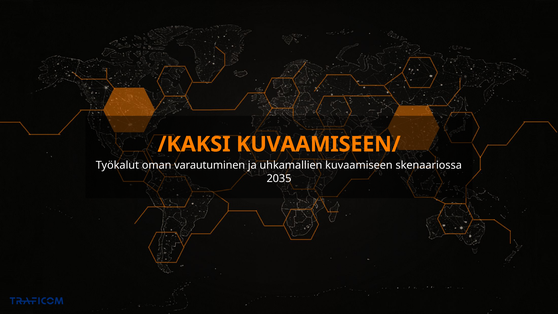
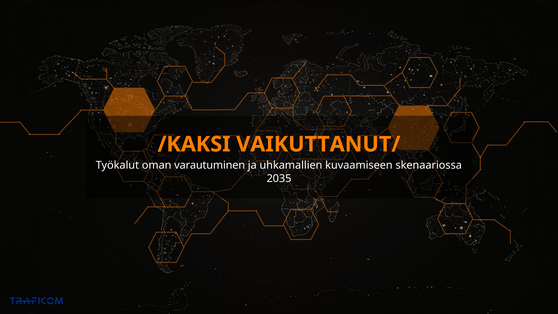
KUVAAMISEEN/: KUVAAMISEEN/ -> VAIKUTTANUT/ (318, 144)
